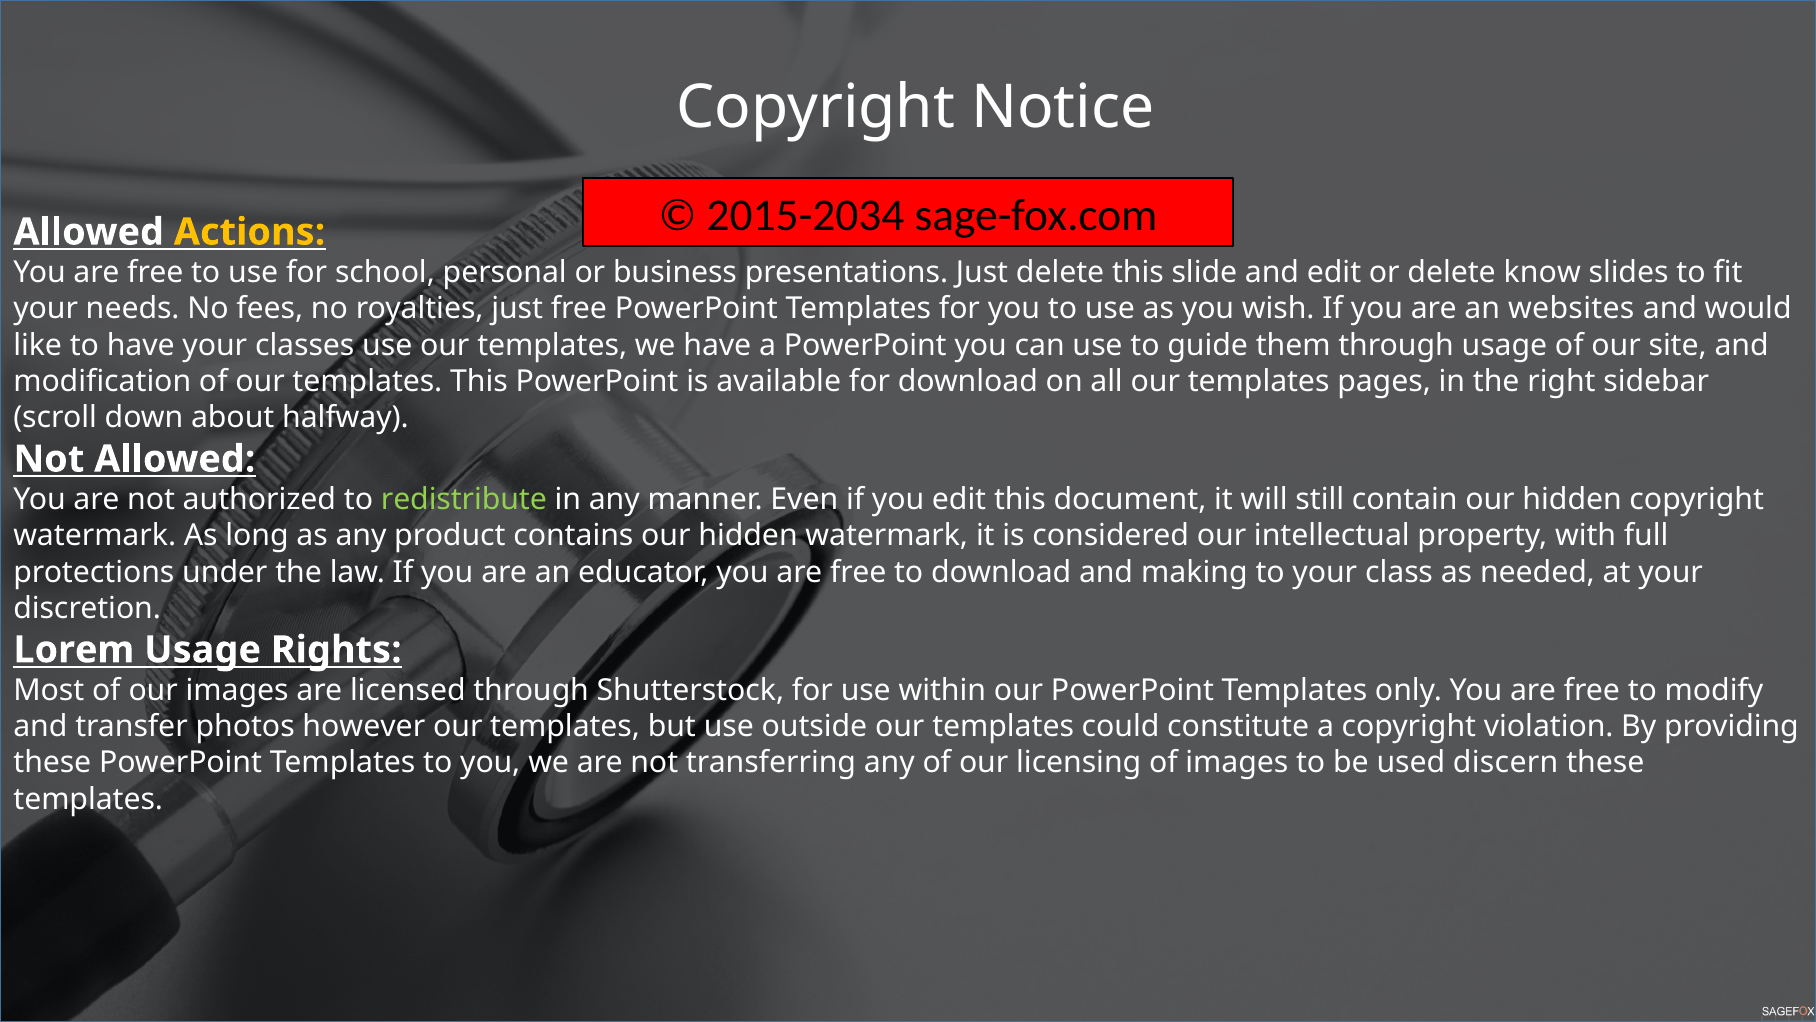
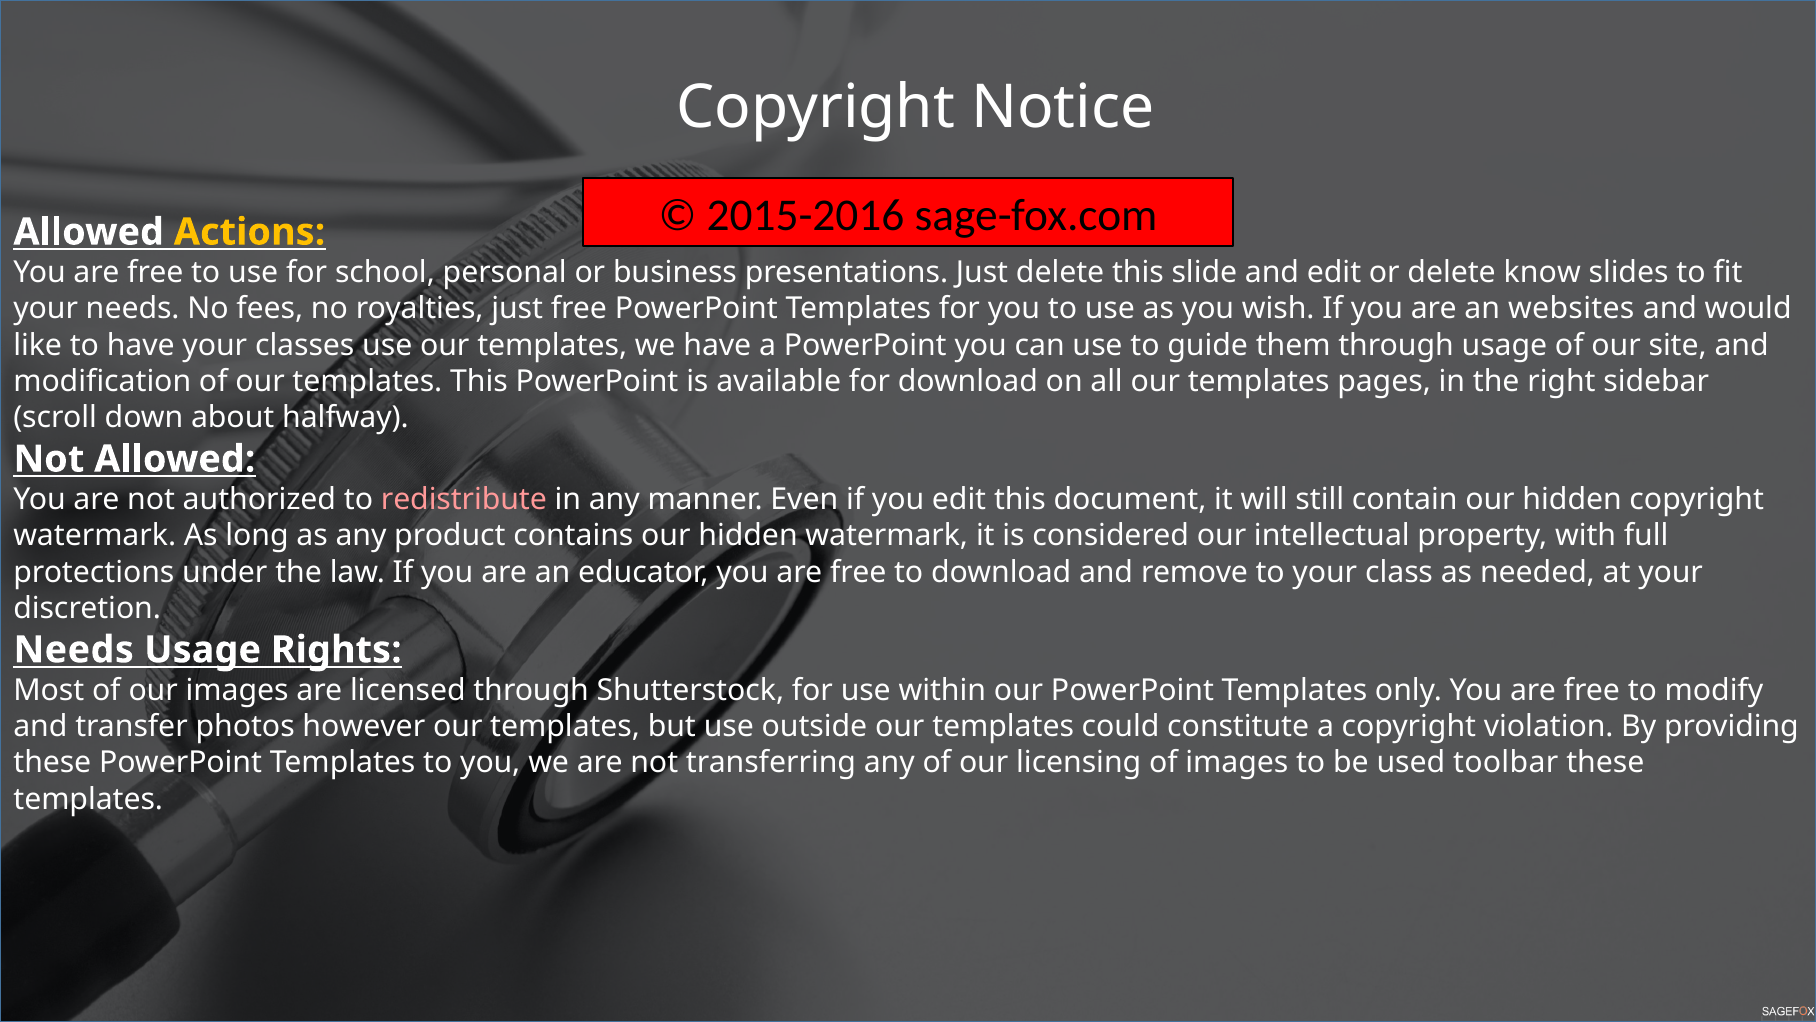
2015-2034: 2015-2034 -> 2015-2016 (805, 215)
redistribute colour: light green -> pink (464, 499)
making: making -> remove (1195, 572)
Lorem: Lorem -> Needs (74, 650)
discern: discern -> toolbar (1506, 762)
